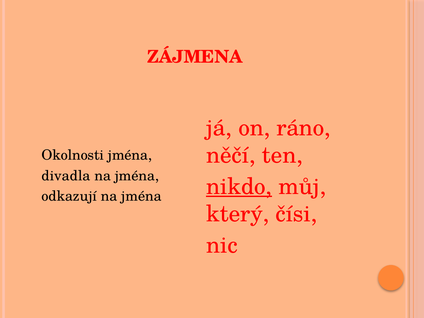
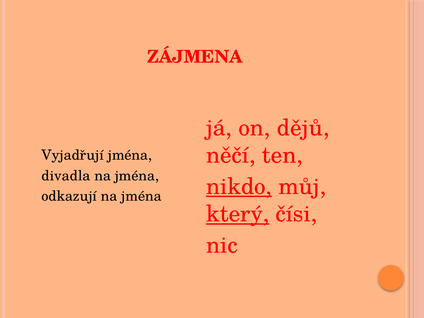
ráno: ráno -> dějů (303, 128)
Okolnosti: Okolnosti -> Vyjadřují (73, 155)
který underline: none -> present (238, 214)
